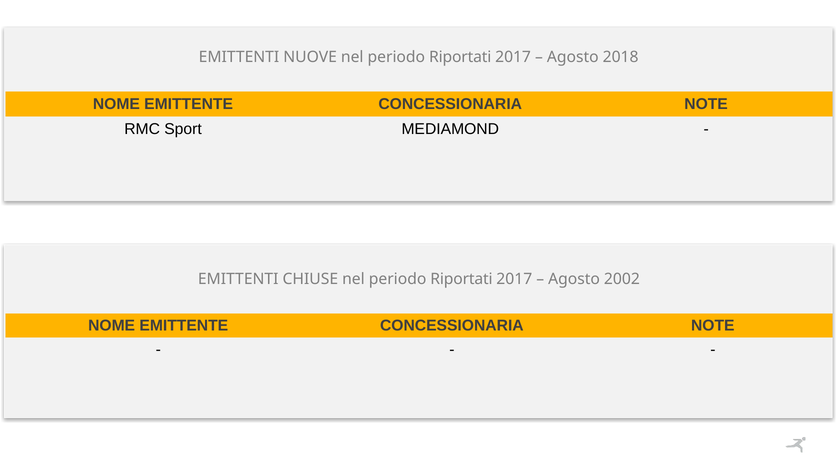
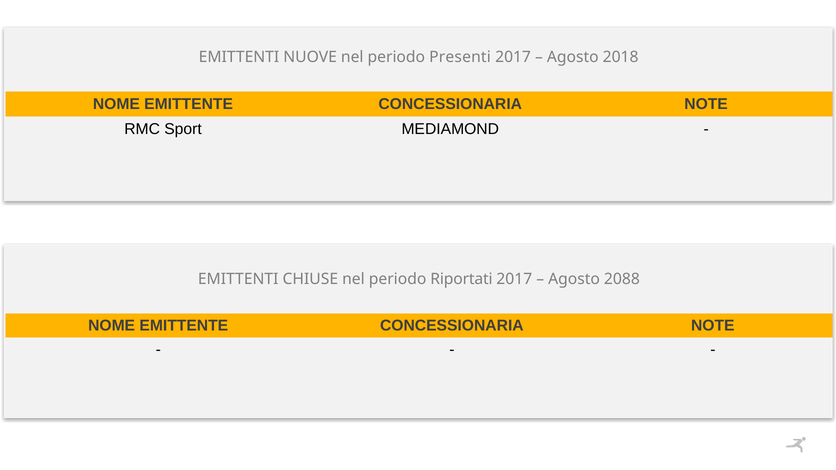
NUOVE nel periodo Riportati: Riportati -> Presenti (460, 57)
2002: 2002 -> 2088 (622, 279)
